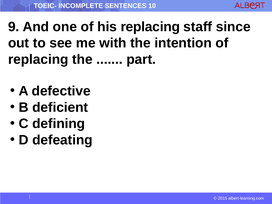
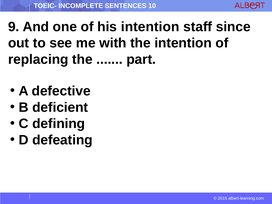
his replacing: replacing -> intention (150, 27)
